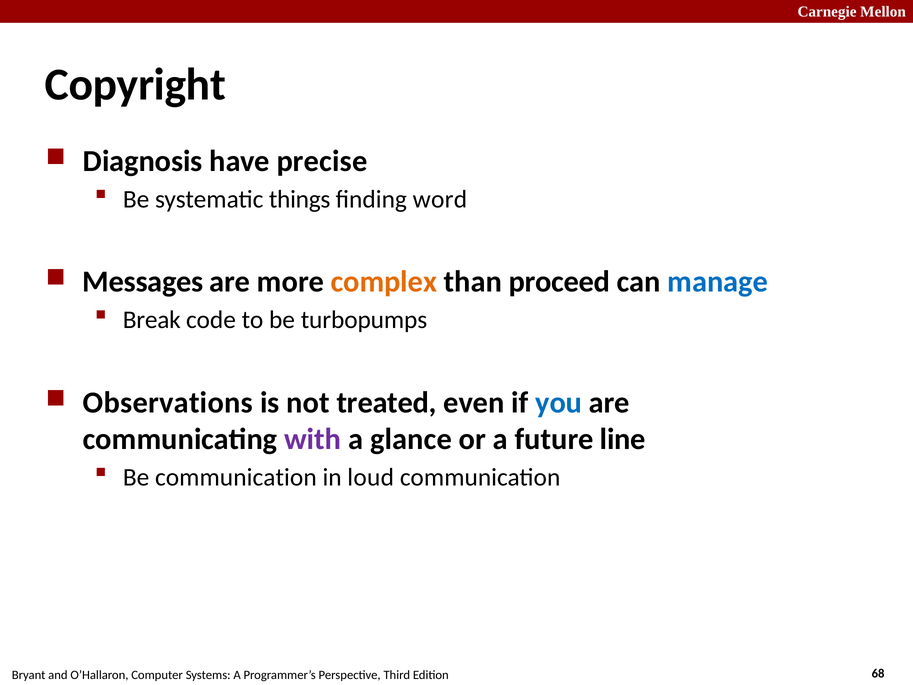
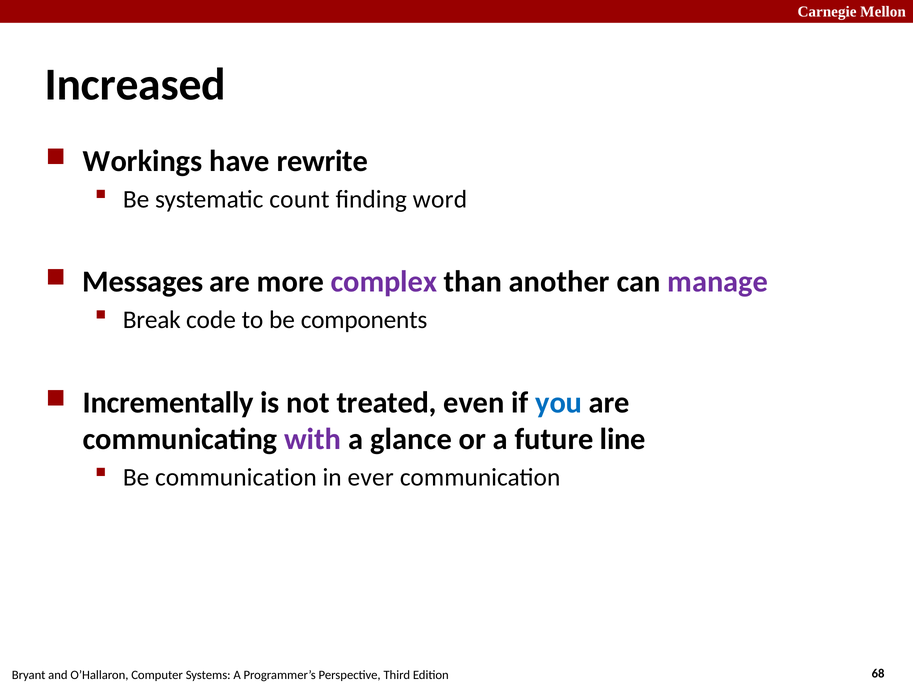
Copyright: Copyright -> Increased (135, 85)
Diagnosis: Diagnosis -> Workings (143, 161)
precise: precise -> rewrite (322, 161)
things: things -> count (299, 199)
complex colour: orange -> purple (384, 282)
proceed: proceed -> another (559, 282)
manage colour: blue -> purple (718, 282)
turbopumps: turbopumps -> components (364, 320)
Observations: Observations -> Incrementally (168, 402)
loud: loud -> ever (371, 477)
